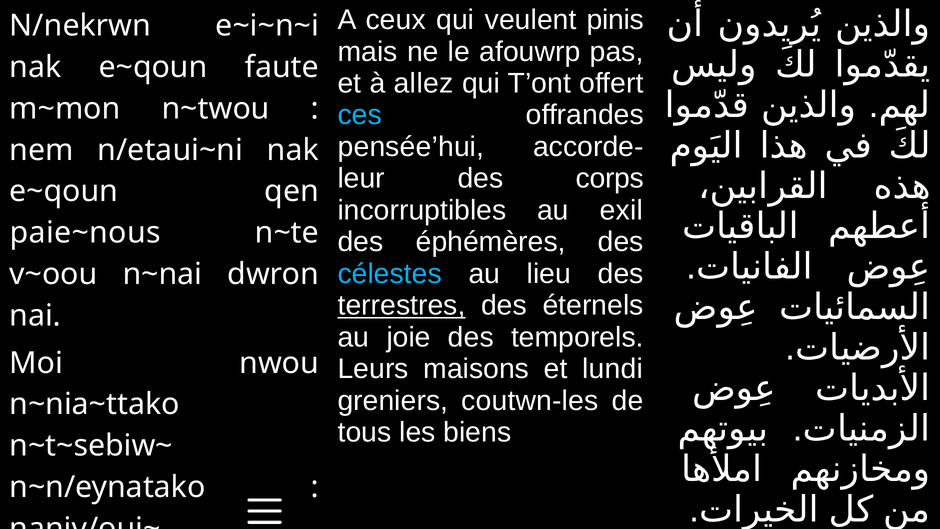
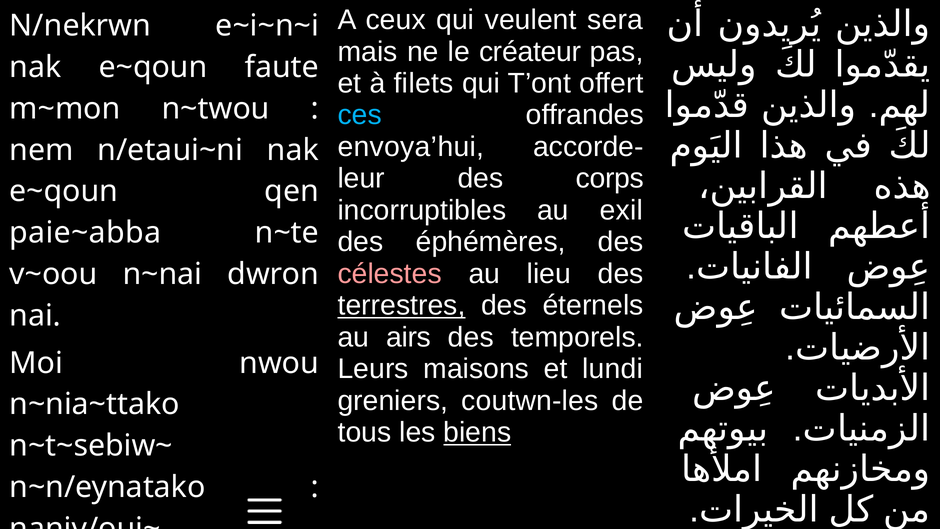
pinis: pinis -> sera (615, 20)
afouwrp: afouwrp -> créateur (530, 52)
allez: allez -> filets (424, 83)
pensée’hui: pensée’hui -> envoya’hui (411, 147)
paie~nous: paie~nous -> paie~abba (85, 233)
célestes colour: light blue -> pink (390, 274)
joie: joie -> airs (409, 337)
biens underline: none -> present (477, 432)
